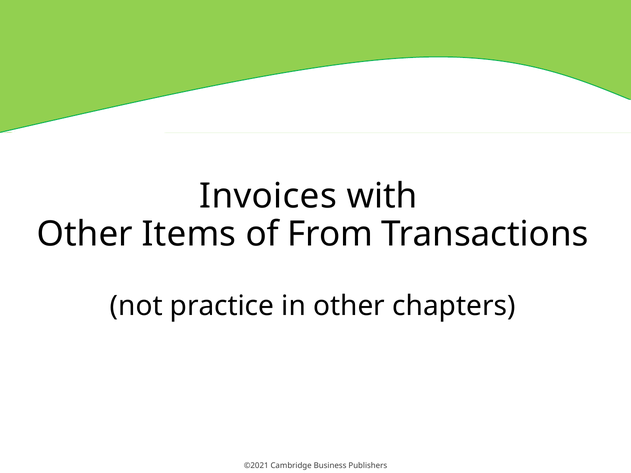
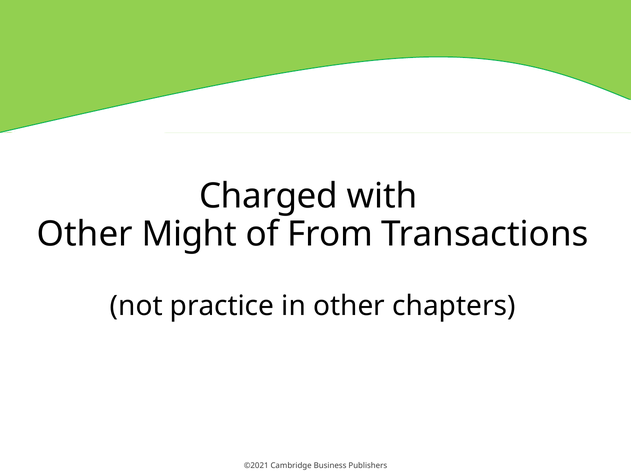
Invoices: Invoices -> Charged (268, 197)
Items: Items -> Might (189, 234)
